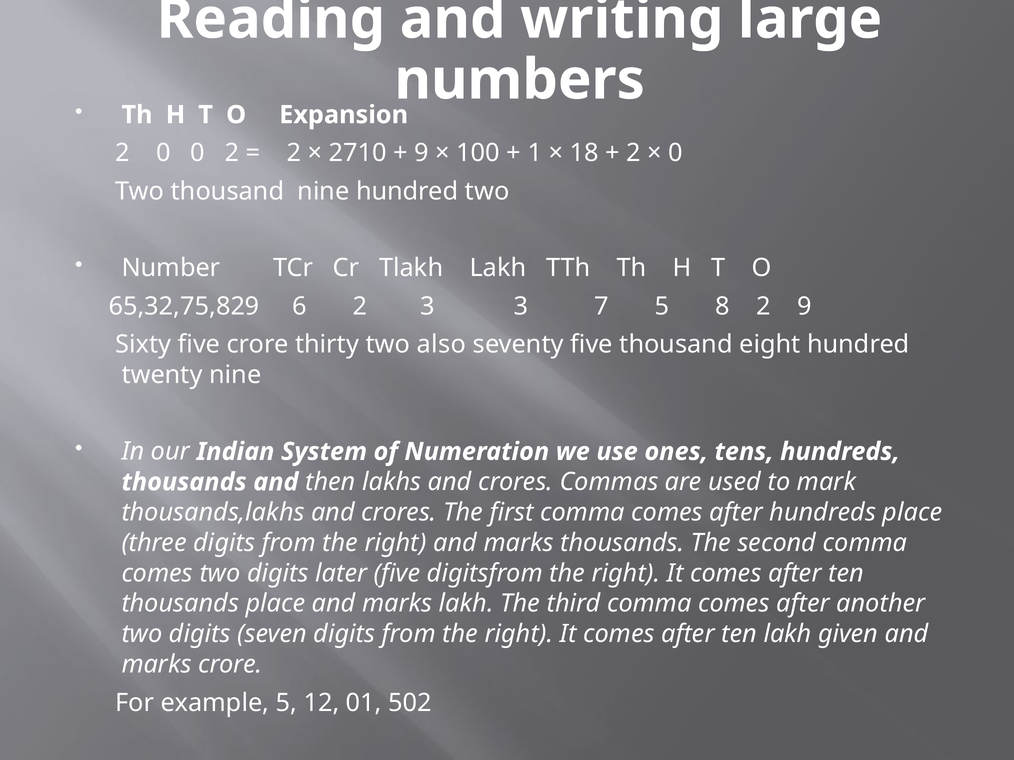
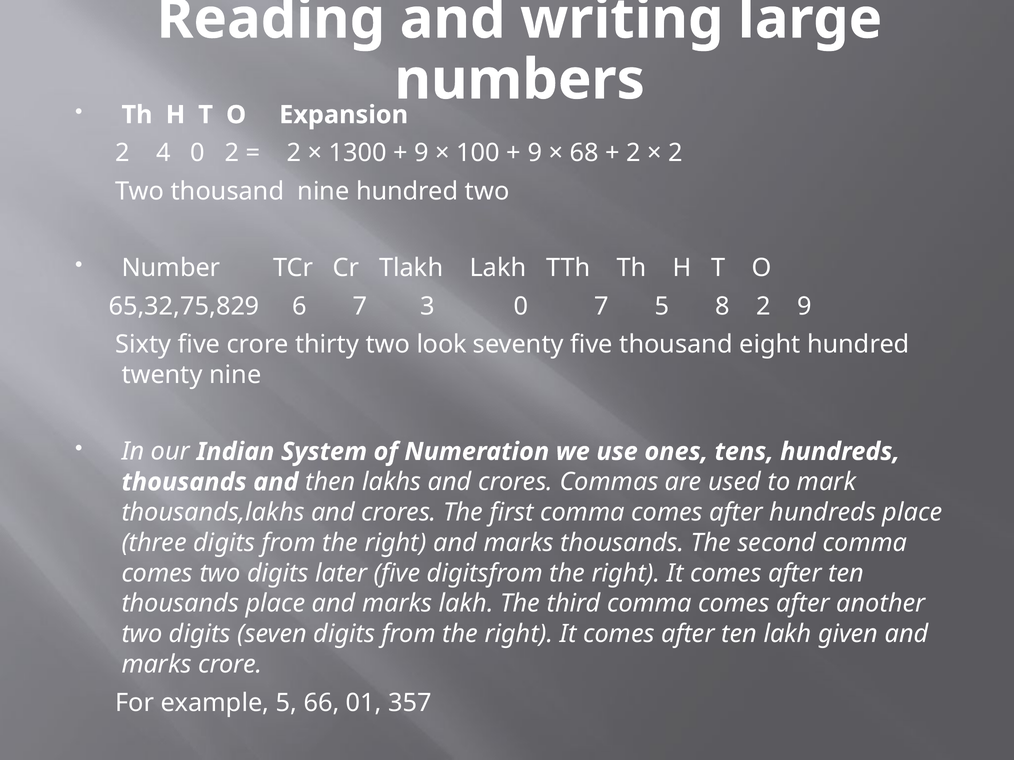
2 0: 0 -> 4 (163, 153)
2710: 2710 -> 1300 (358, 153)
1: 1 -> 9 (535, 153)
18: 18 -> 68 (584, 153)
0: 0 -> 2 (676, 153)
6 2: 2 -> 7 (360, 307)
3 3: 3 -> 0 (521, 307)
also: also -> look (442, 345)
12: 12 -> 66 (321, 703)
502: 502 -> 357 (410, 703)
